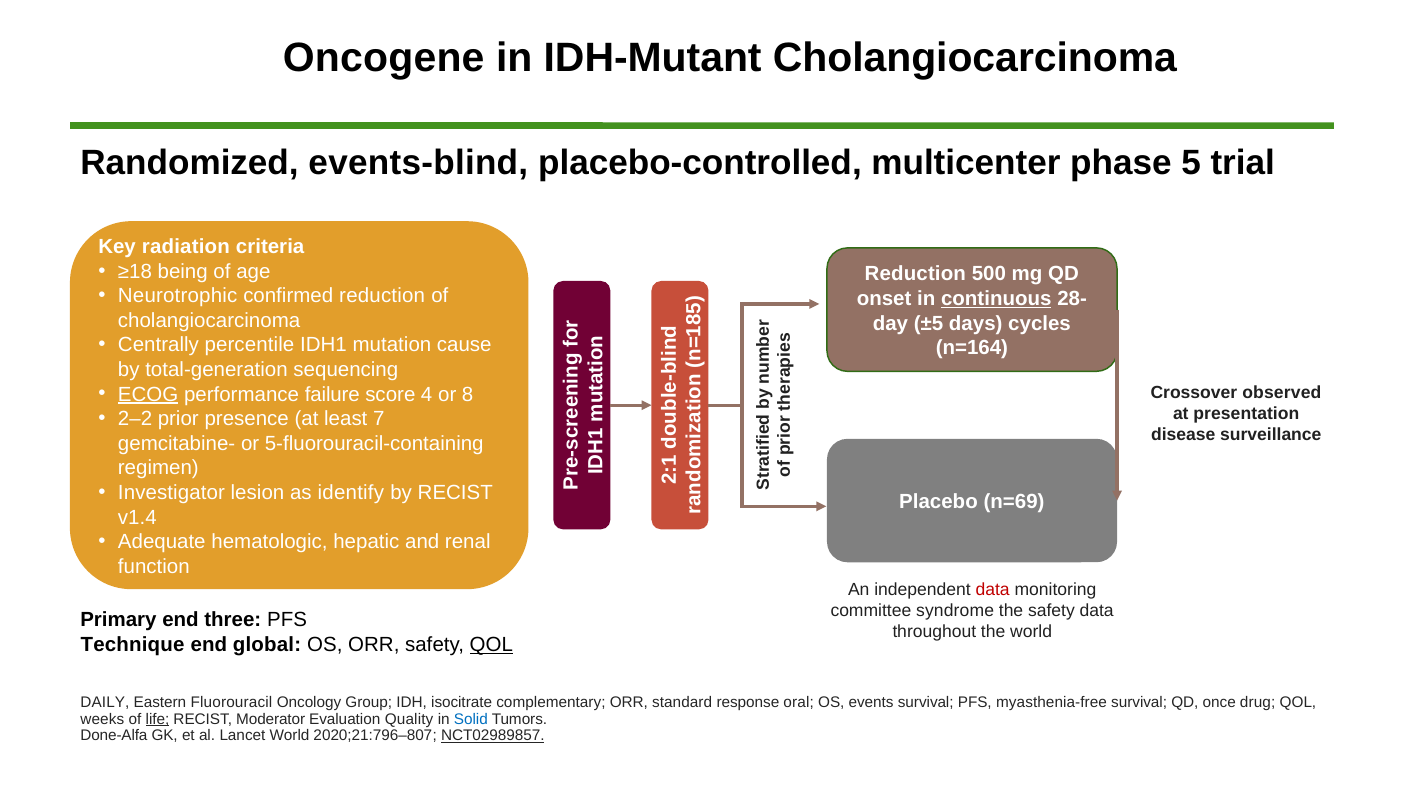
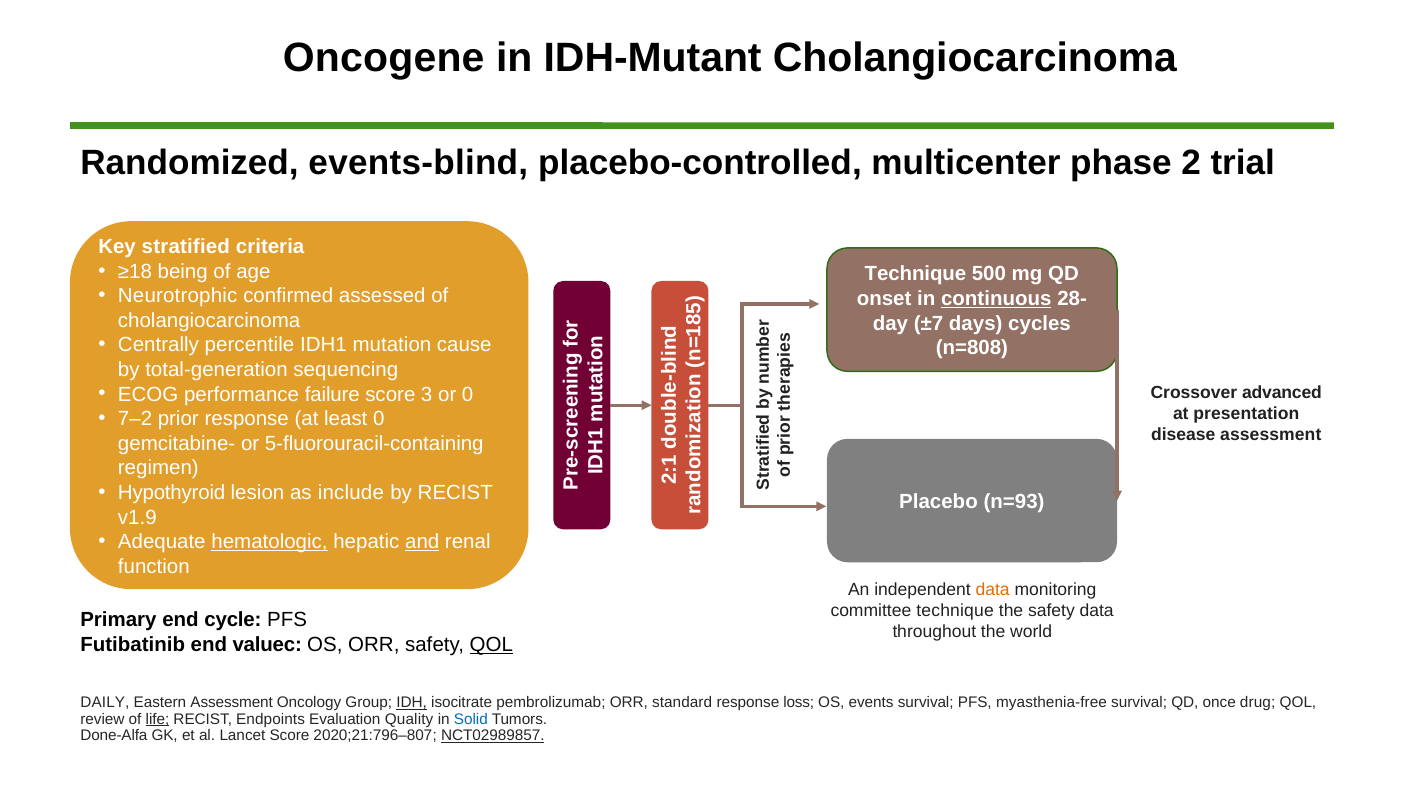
phase 5: 5 -> 2 (1191, 163)
radiation: radiation -> stratified (186, 247)
Reduction: Reduction -> Technique (915, 274)
confirmed reduction: reduction -> assessed (382, 296)
±5: ±5 -> ±7 (929, 323)
n=164: n=164 -> n=808 (972, 348)
ECOG underline: present -> none (148, 394)
4: 4 -> 3 (427, 394)
or 8: 8 -> 0 (468, 394)
observed: observed -> advanced (1282, 393)
2–2: 2–2 -> 7–2 (135, 419)
prior presence: presence -> response (247, 419)
least 7: 7 -> 0 (379, 419)
disease surveillance: surveillance -> assessment (1271, 435)
Investigator: Investigator -> Hypothyroid (172, 492)
identify: identify -> include (351, 492)
n=69: n=69 -> n=93 (1014, 502)
v1.4: v1.4 -> v1.9 (137, 517)
hematologic underline: none -> present (270, 542)
and underline: none -> present (422, 542)
data colour: red -> orange (993, 589)
committee syndrome: syndrome -> technique (955, 610)
three: three -> cycle (233, 620)
Technique: Technique -> Futibatinib (133, 644)
global: global -> valuec (267, 644)
Eastern Fluorouracil: Fluorouracil -> Assessment (232, 703)
IDH underline: none -> present (412, 703)
complementary: complementary -> pembrolizumab (551, 703)
oral: oral -> loss (799, 703)
weeks: weeks -> review (102, 719)
Moderator: Moderator -> Endpoints (271, 719)
Lancet World: World -> Score (289, 736)
